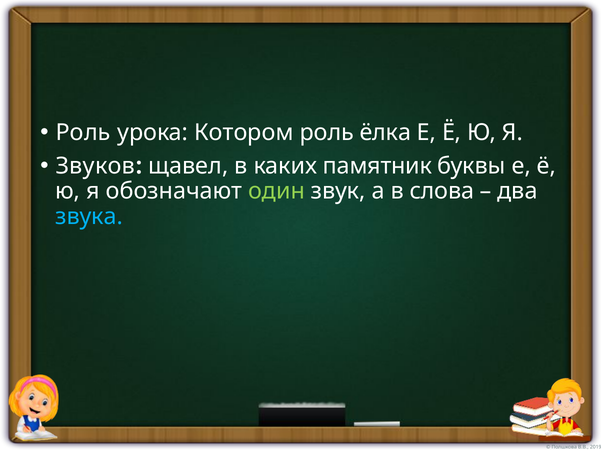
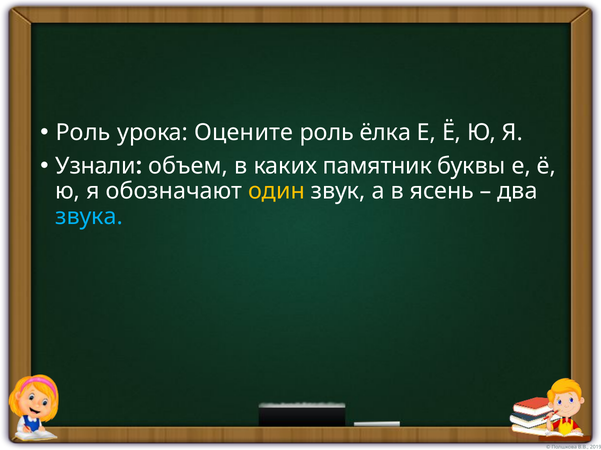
Котором: Котором -> Оцените (244, 133)
Звуков: Звуков -> Узнали (96, 166)
щавел: щавел -> объем (188, 166)
один colour: light green -> yellow (276, 191)
слова: слова -> ясень (442, 191)
